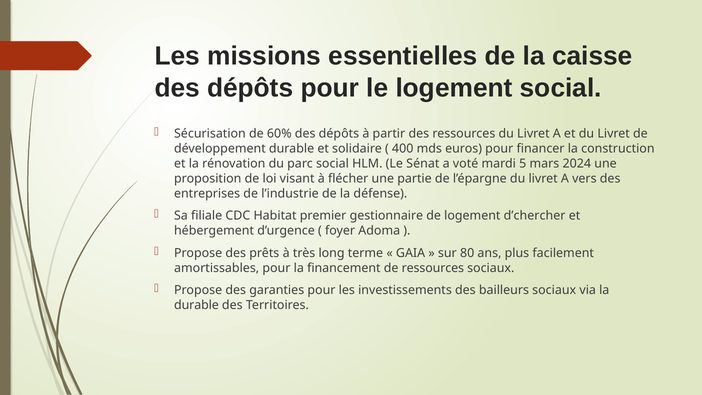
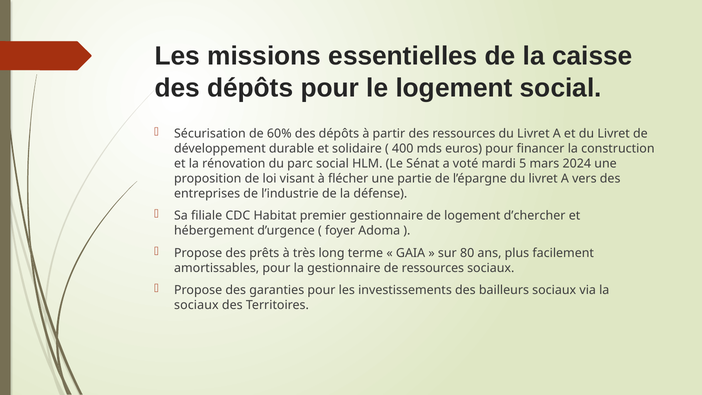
la financement: financement -> gestionnaire (344, 268)
durable: durable -> sociaux (196, 305)
